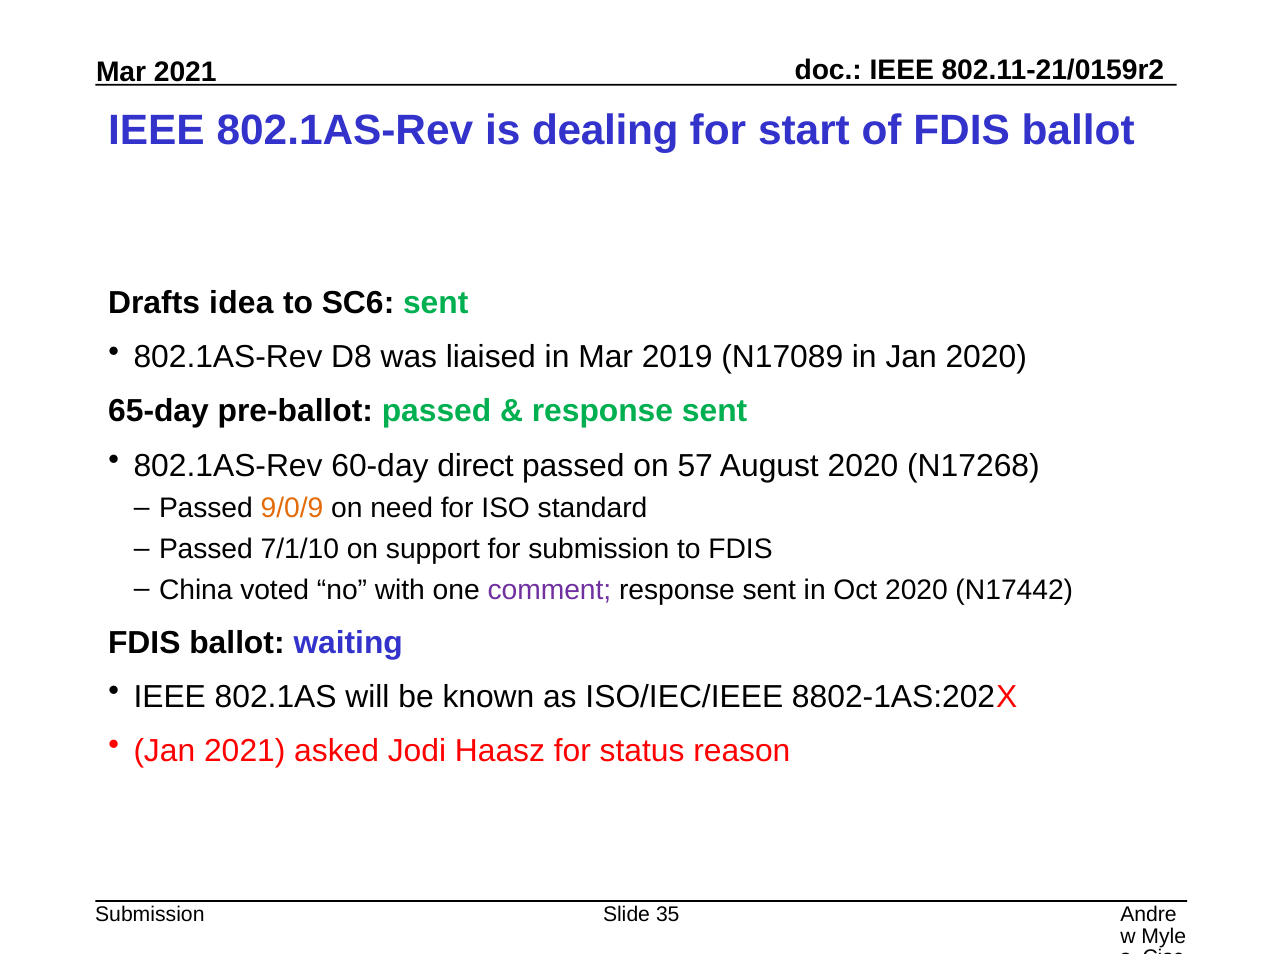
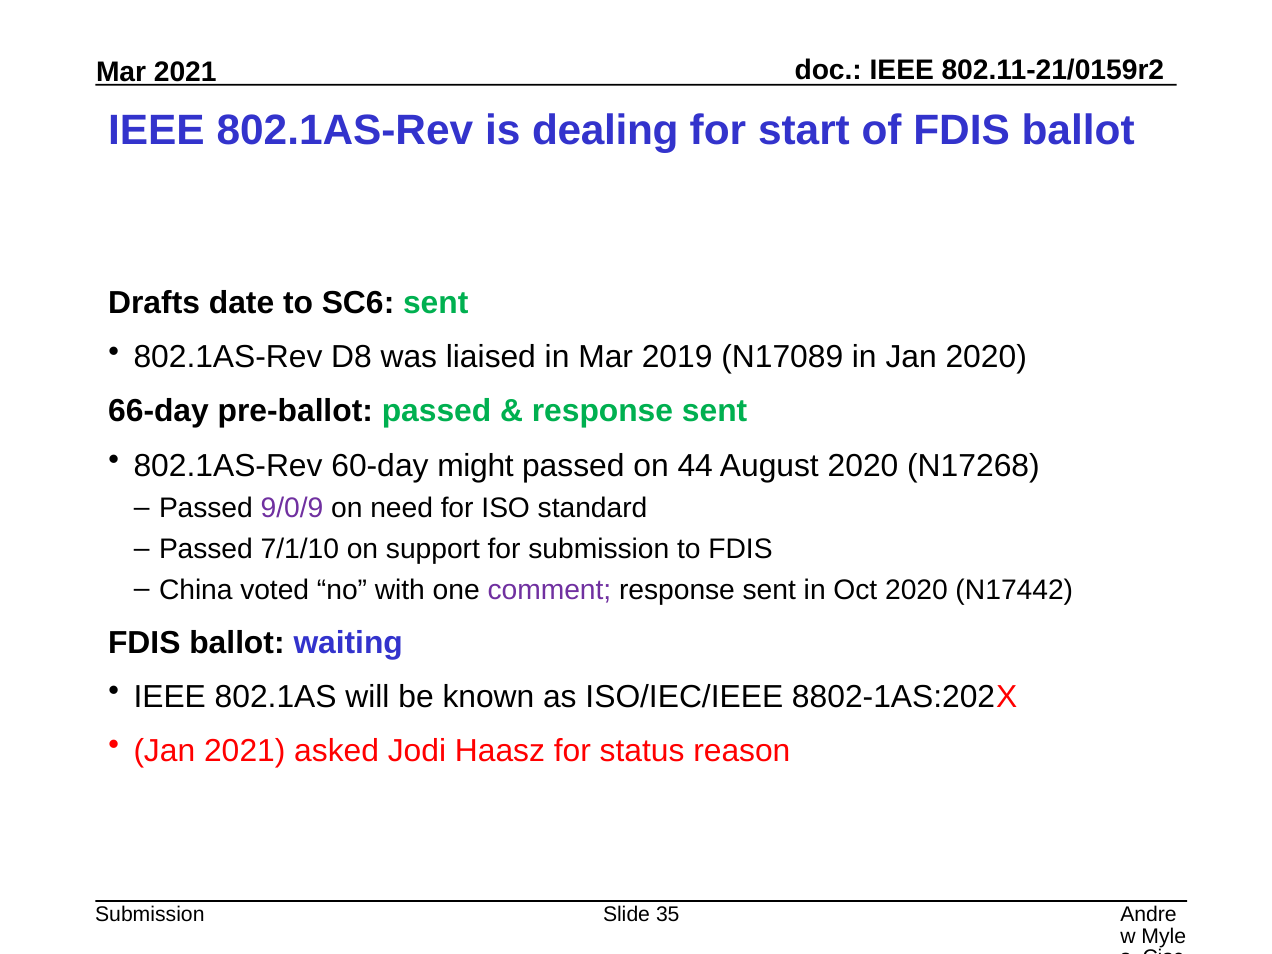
idea: idea -> date (242, 303)
65-day: 65-day -> 66-day (158, 411)
direct: direct -> might (476, 466)
57: 57 -> 44 (695, 466)
9/0/9 colour: orange -> purple (292, 508)
